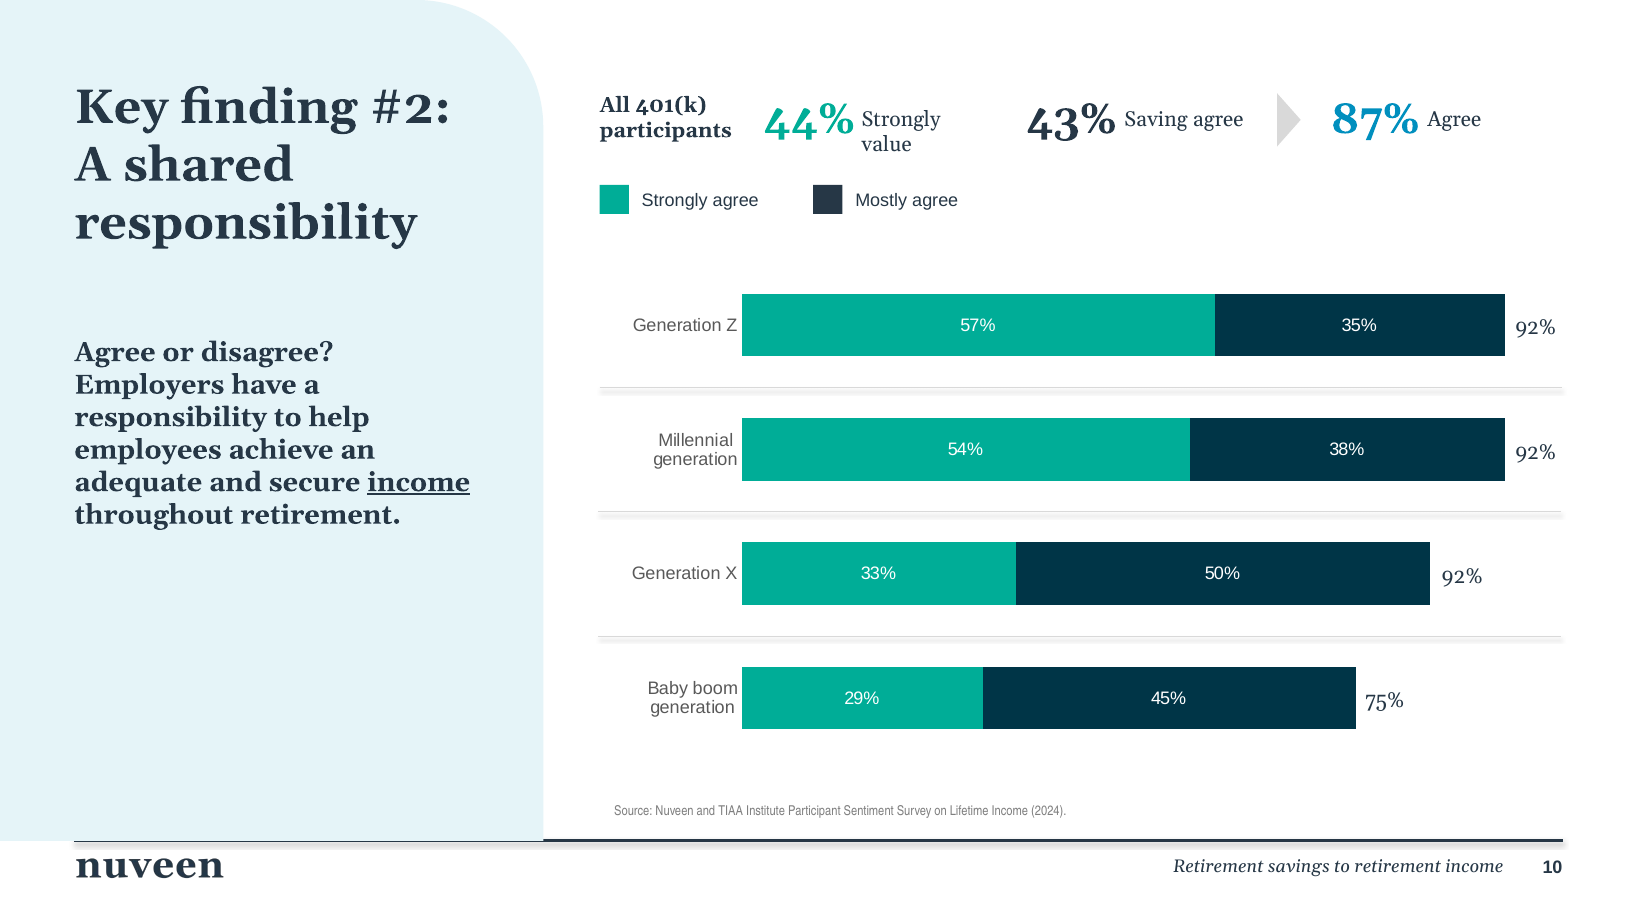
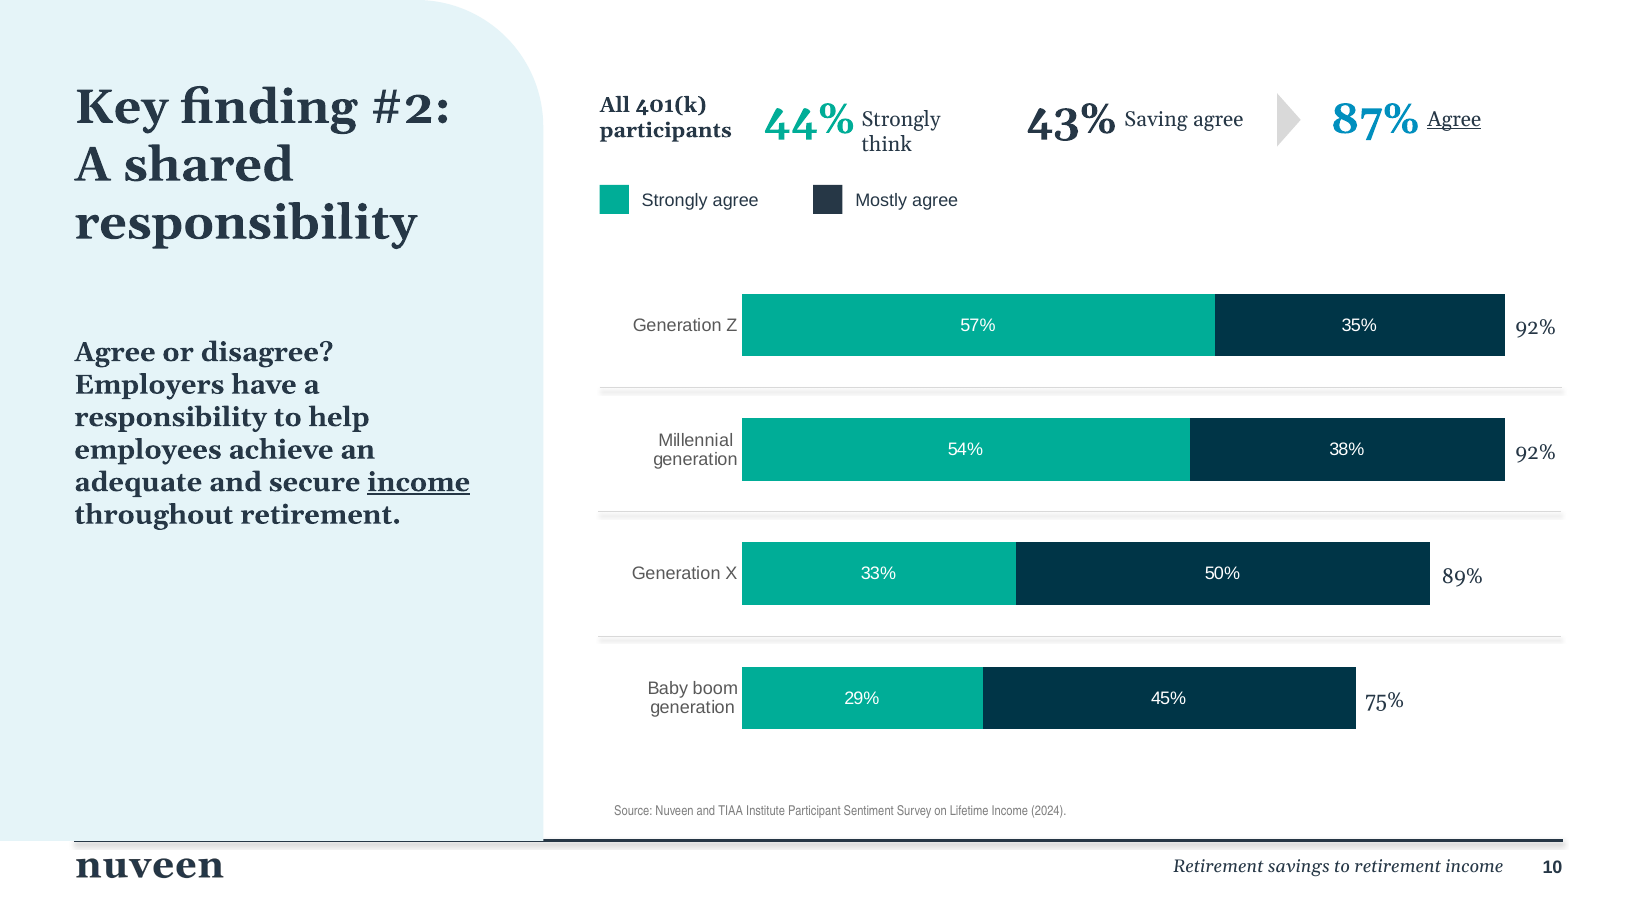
Agree underline: none -> present (1454, 119)
value: value -> think (887, 145)
92%: 92% -> 89% (1462, 576)
